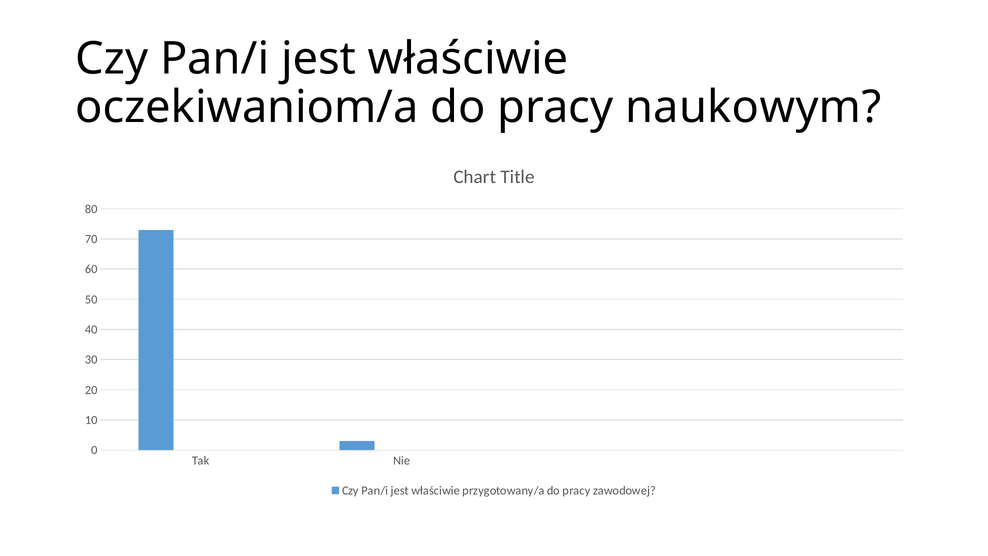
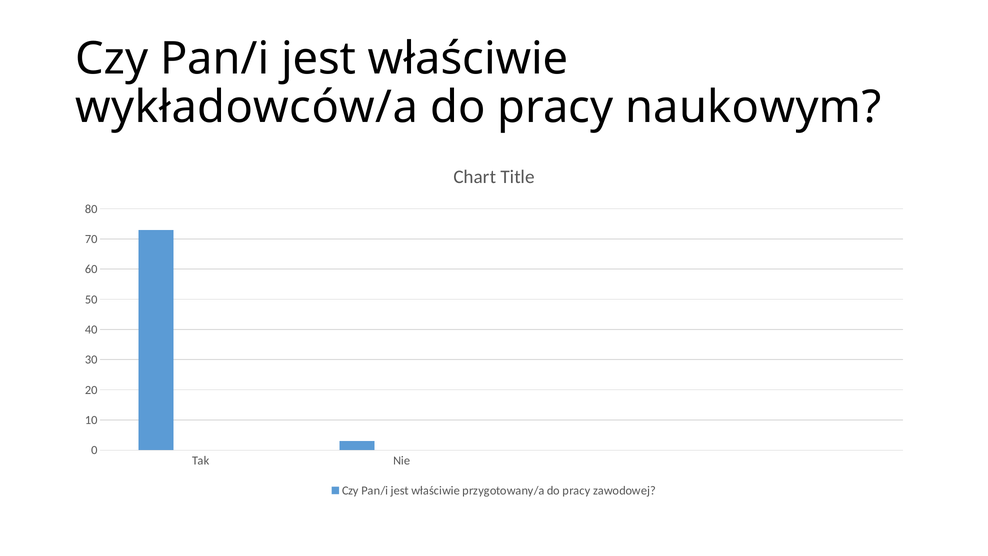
oczekiwaniom/a: oczekiwaniom/a -> wykładowców/a (247, 107)
